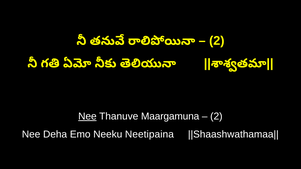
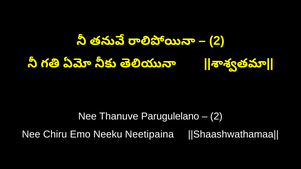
Nee underline: present -> none (87, 117)
Maargamuna: Maargamuna -> Parugulelano (170, 117)
Deha: Deha -> Chiru (55, 135)
